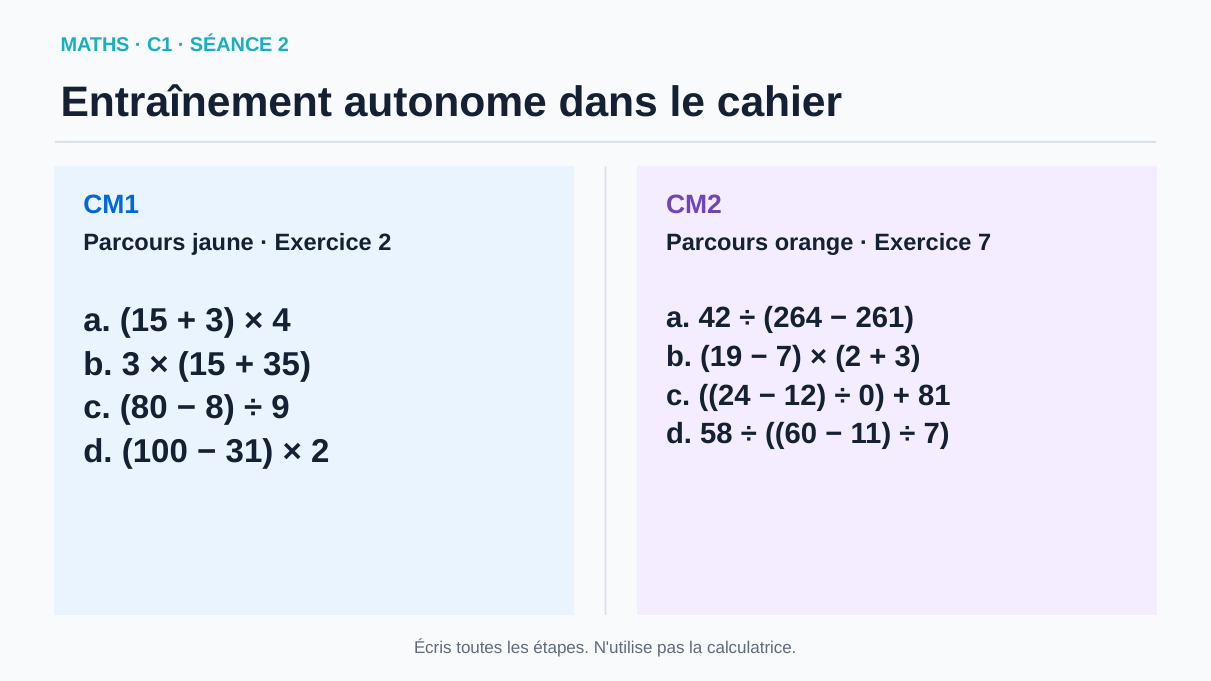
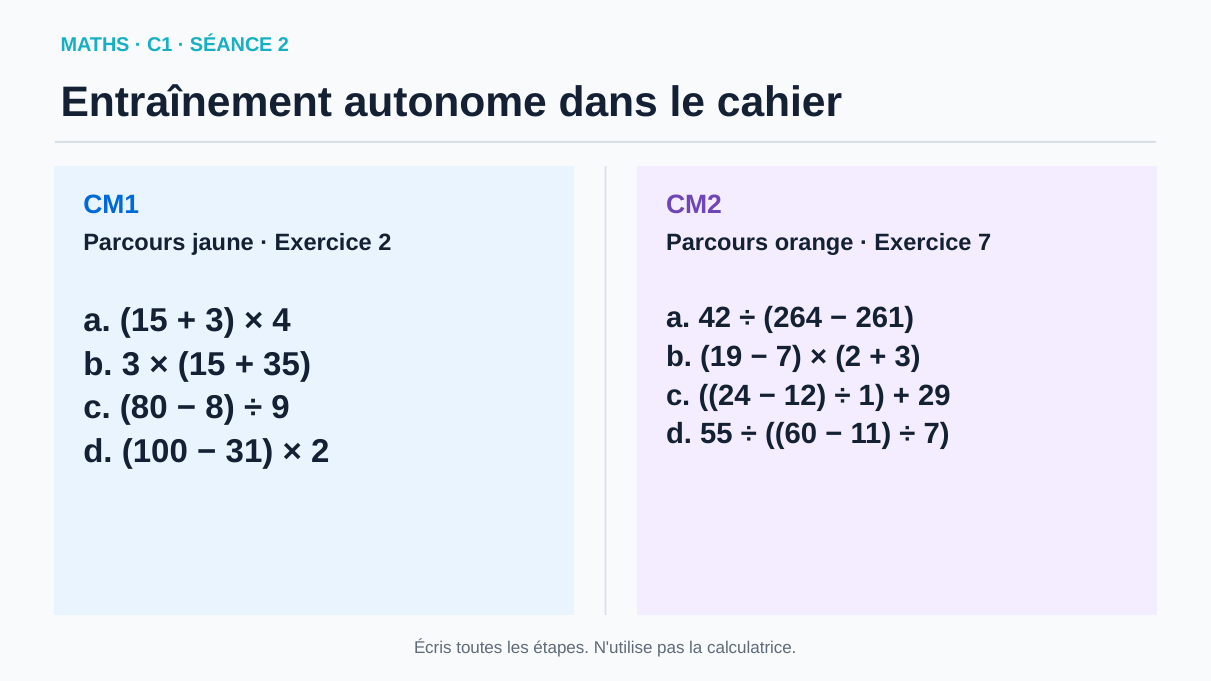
0: 0 -> 1 (872, 396)
81: 81 -> 29 (934, 396)
58: 58 -> 55 (716, 434)
